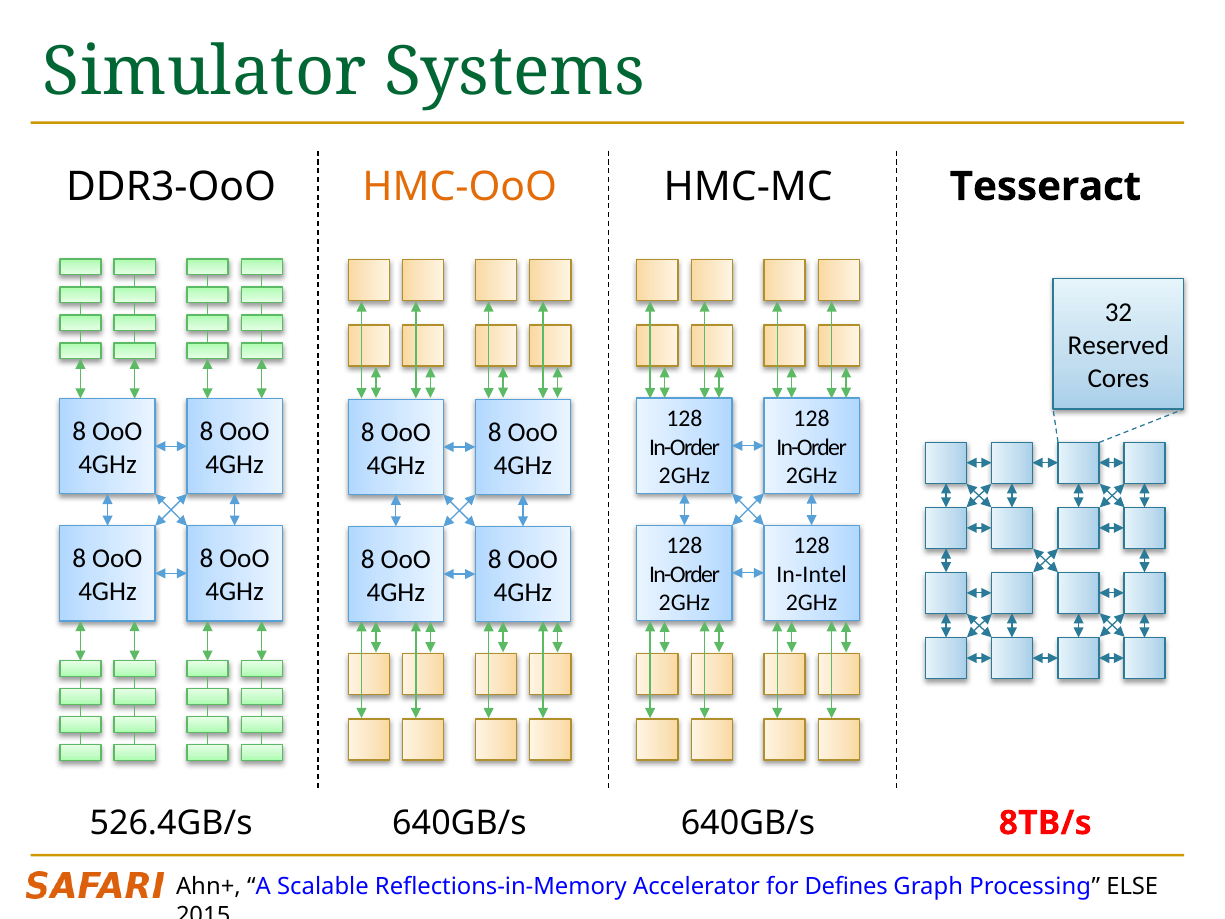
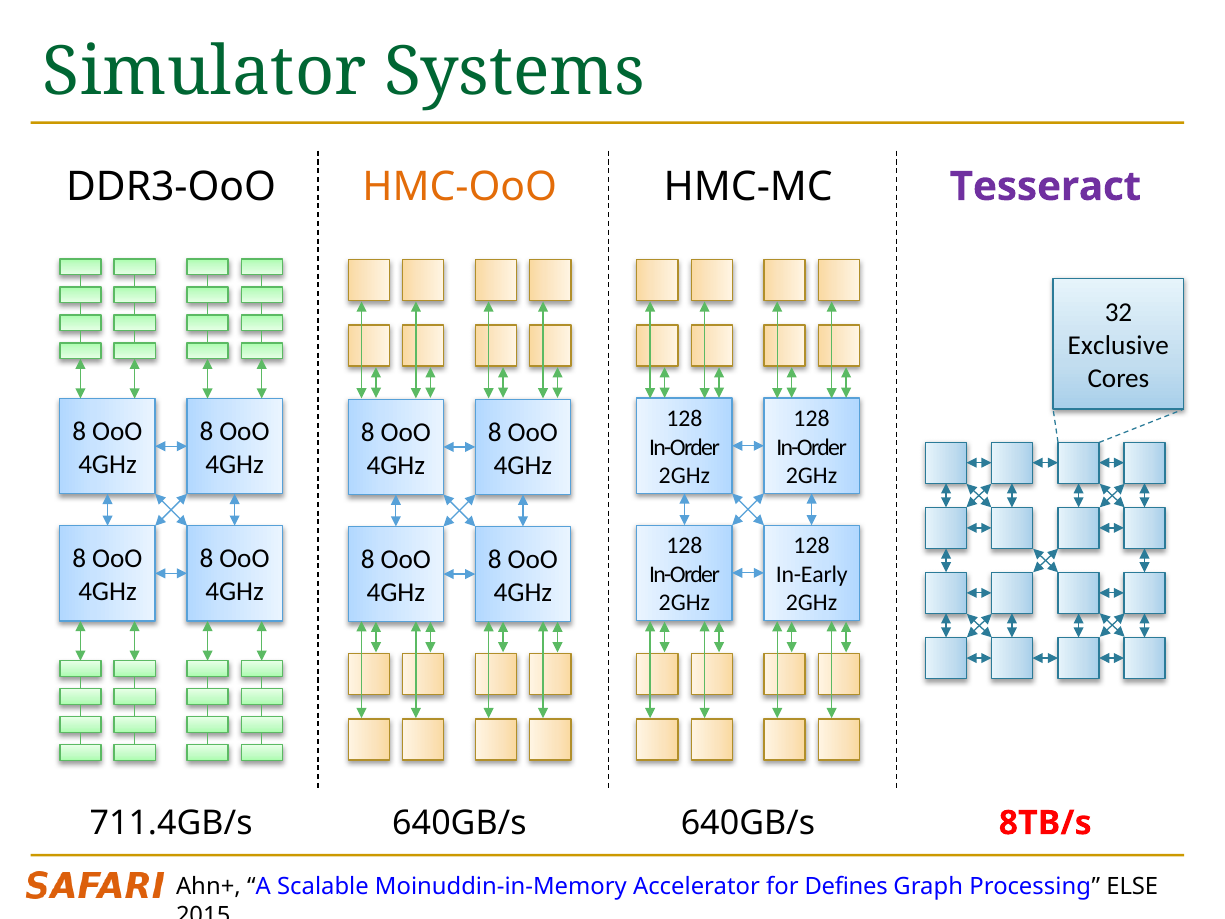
Tesseract colour: black -> purple (1045, 186)
Reserved: Reserved -> Exclusive (1118, 345)
In-Intel: In-Intel -> In-Early (812, 574)
526.4GB/s: 526.4GB/s -> 711.4GB/s (171, 823)
Reflections-in-Memory: Reflections-in-Memory -> Moinuddin-in-Memory (501, 886)
